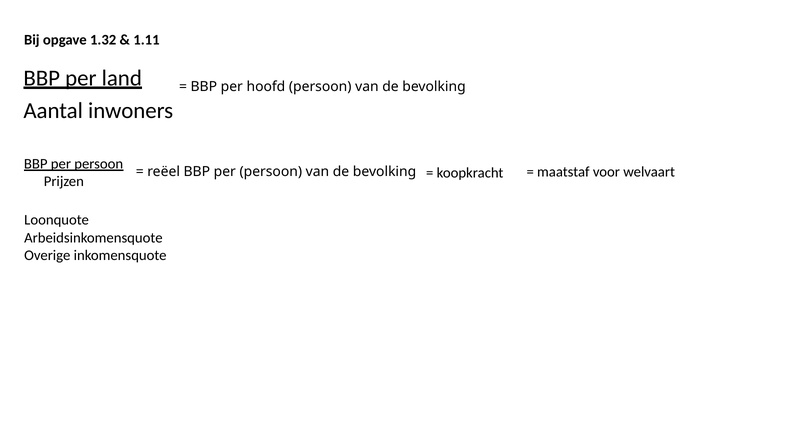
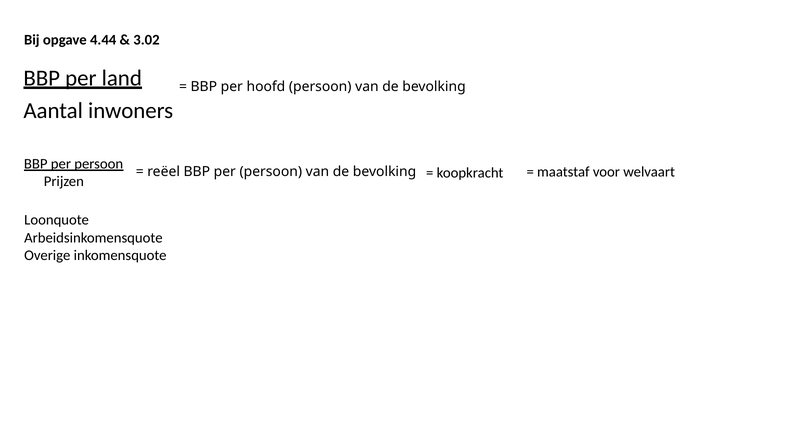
1.32: 1.32 -> 4.44 (103, 40)
1.11: 1.11 -> 3.02 (146, 40)
